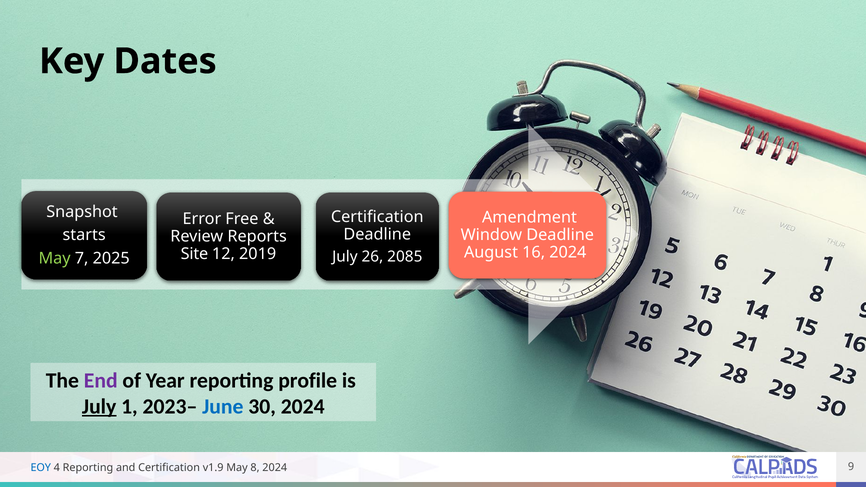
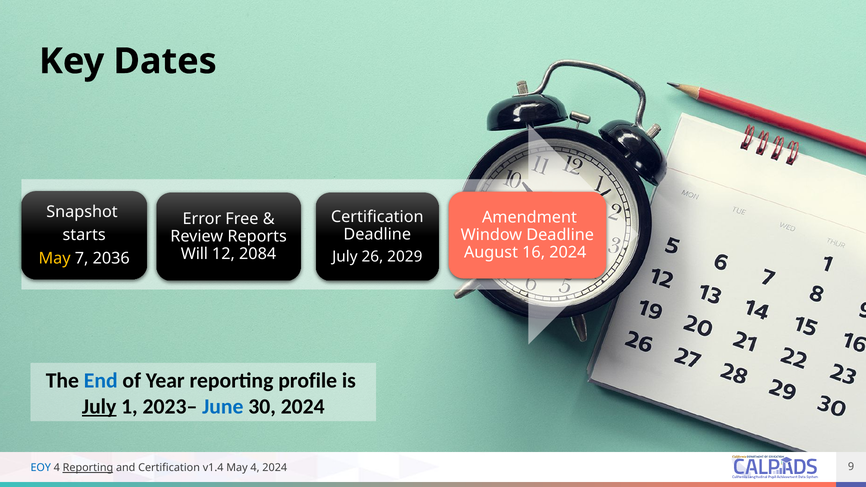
Site: Site -> Will (194, 254)
2019: 2019 -> 2084 (258, 254)
2085: 2085 -> 2029 (405, 257)
May colour: light green -> yellow (55, 258)
2025: 2025 -> 2036 (111, 258)
End colour: purple -> blue (101, 381)
Reporting underline: none -> present (88, 468)
v1.9: v1.9 -> v1.4 (213, 468)
May 8: 8 -> 4 (255, 468)
